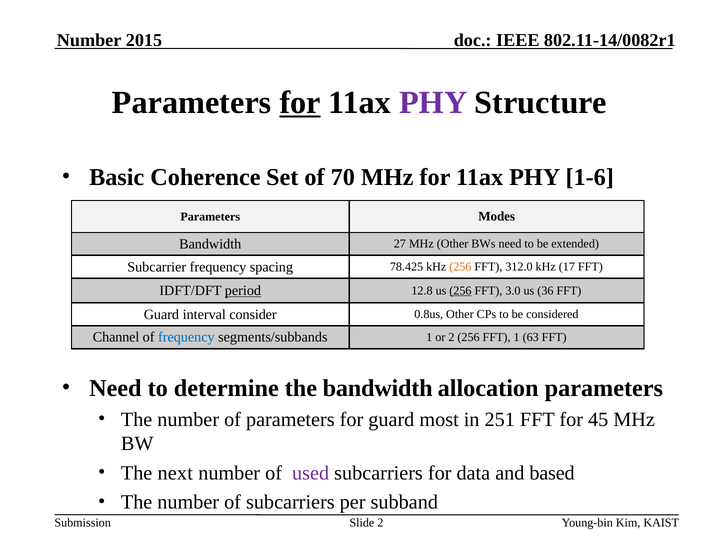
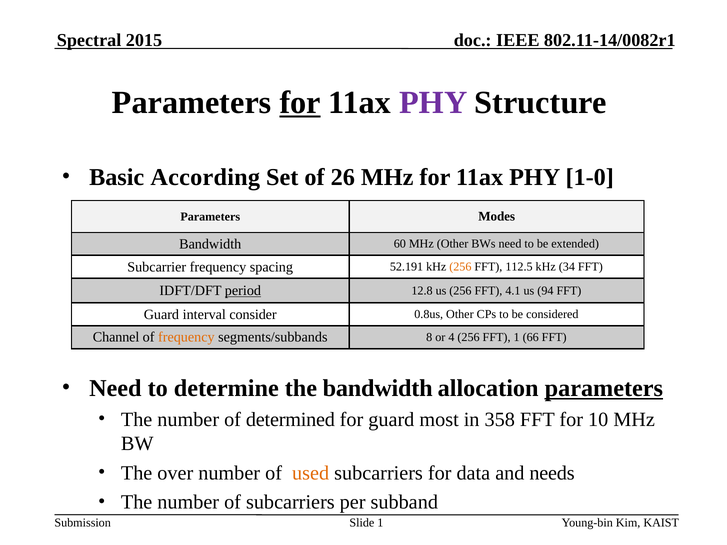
Number: Number -> Spectral (89, 40)
Coherence: Coherence -> According (205, 177)
70: 70 -> 26 (343, 177)
1-6: 1-6 -> 1-0 (590, 177)
27: 27 -> 60 (400, 244)
78.425: 78.425 -> 52.191 (407, 267)
312.0: 312.0 -> 112.5 (519, 267)
17: 17 -> 34 (567, 267)
256 underline: present -> none (460, 291)
3.0: 3.0 -> 4.1 (513, 291)
36: 36 -> 94 (545, 291)
frequency colour: blue -> orange (186, 337)
segments/subbands 1: 1 -> 8 (429, 337)
or 2: 2 -> 4 (451, 337)
63: 63 -> 66 (531, 337)
parameters underline: none -> present (604, 388)
of parameters: parameters -> determined (290, 420)
251: 251 -> 358 (500, 420)
45: 45 -> 10 (598, 420)
next: next -> over (175, 473)
used colour: purple -> orange (311, 473)
based: based -> needs (552, 473)
Slide 2: 2 -> 1 (380, 523)
